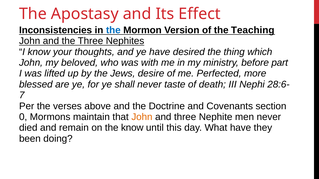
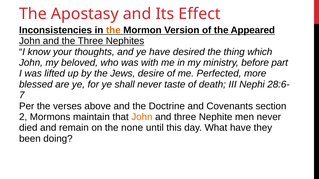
the colour: blue -> orange (113, 30)
Teaching: Teaching -> Appeared (253, 30)
0: 0 -> 2 (23, 117)
the know: know -> none (132, 128)
